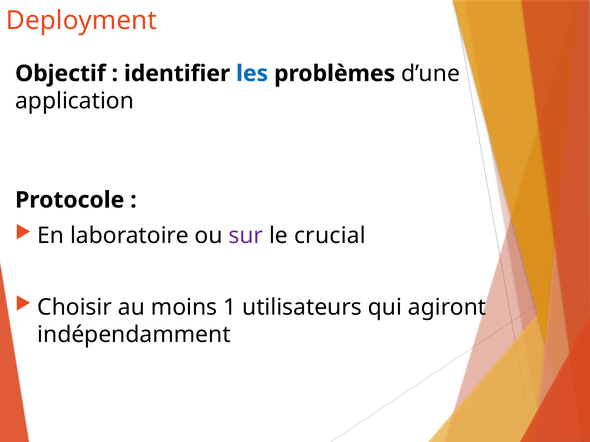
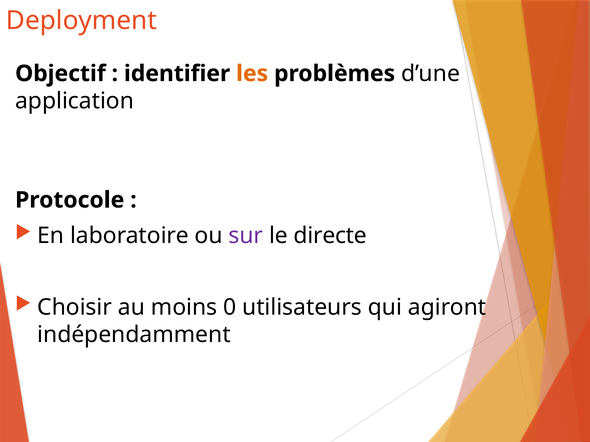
les colour: blue -> orange (252, 74)
crucial: crucial -> directe (330, 236)
1: 1 -> 0 (230, 307)
